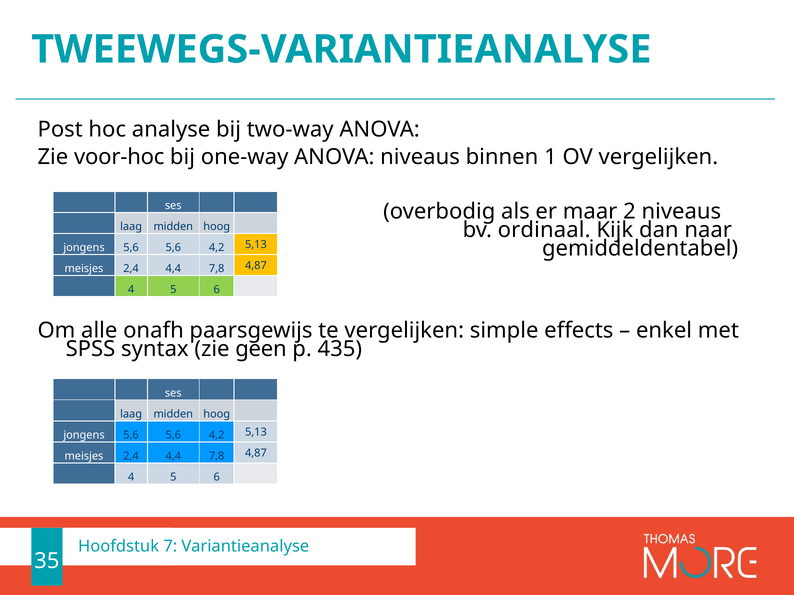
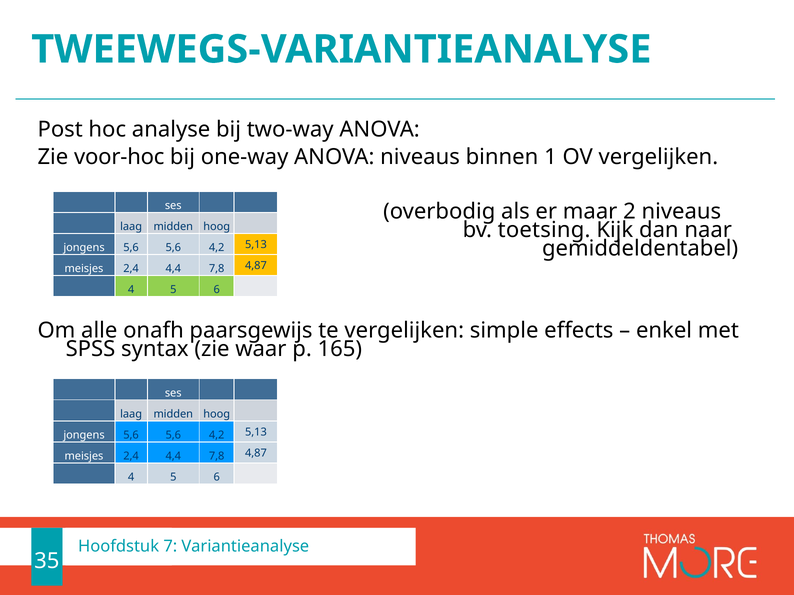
ordinaal: ordinaal -> toetsing (544, 230)
geen: geen -> waar (261, 349)
435: 435 -> 165 (340, 349)
